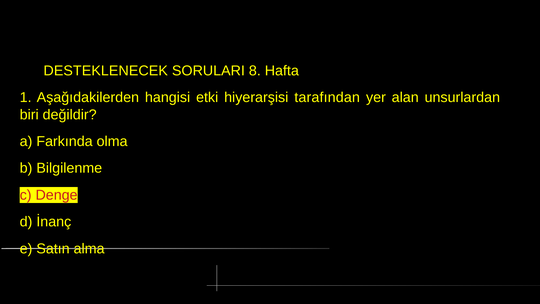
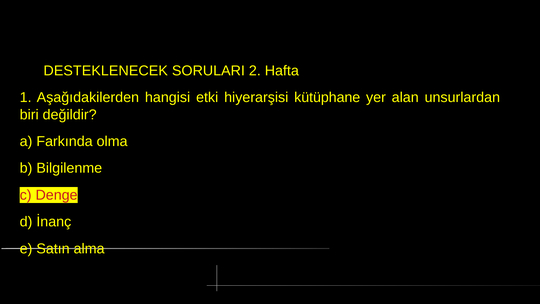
8: 8 -> 2 (255, 71)
tarafından: tarafından -> kütüphane (327, 97)
